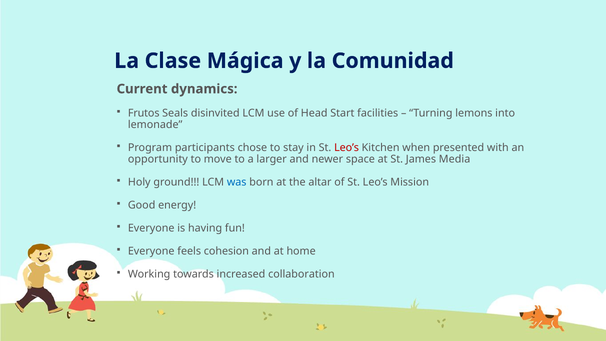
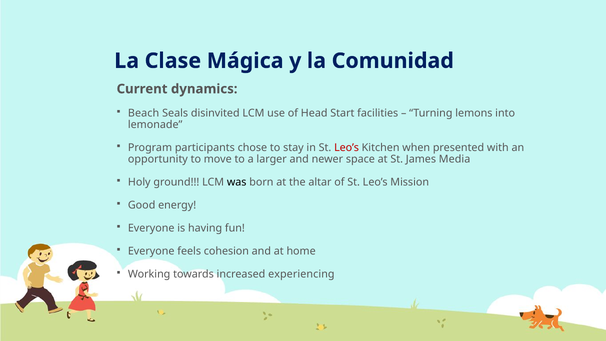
Frutos: Frutos -> Beach (144, 113)
was colour: blue -> black (237, 182)
collaboration: collaboration -> experiencing (301, 274)
